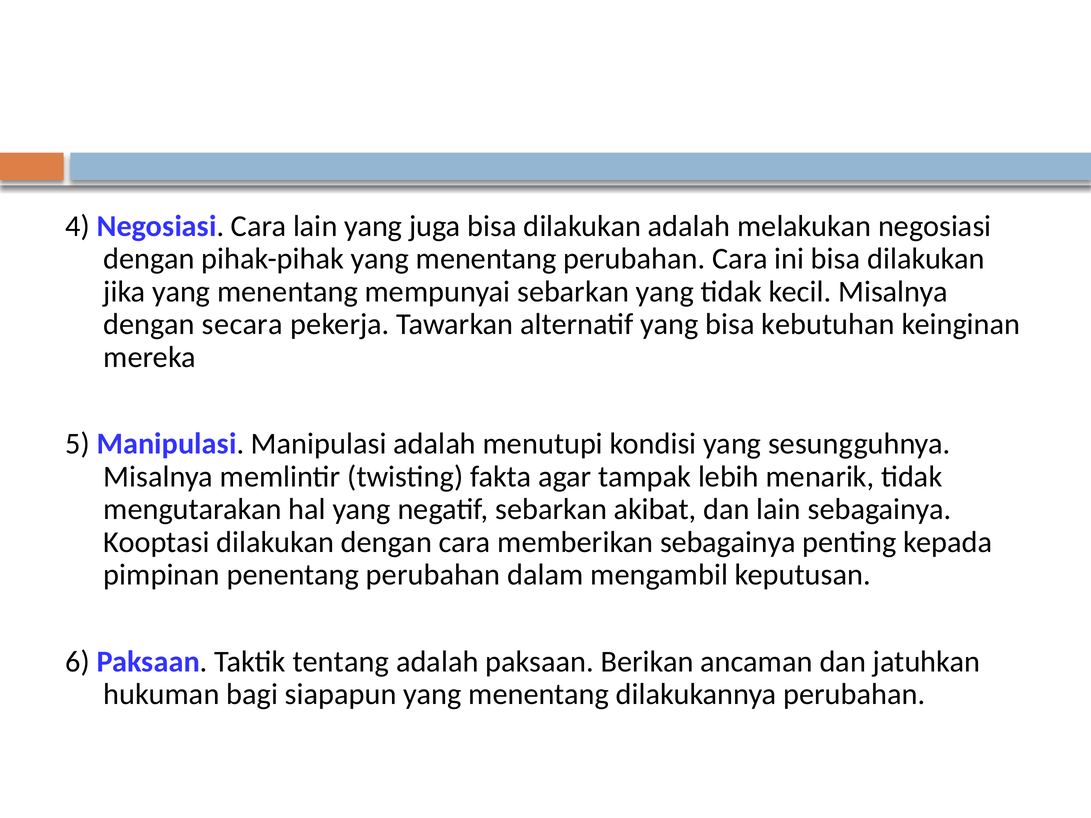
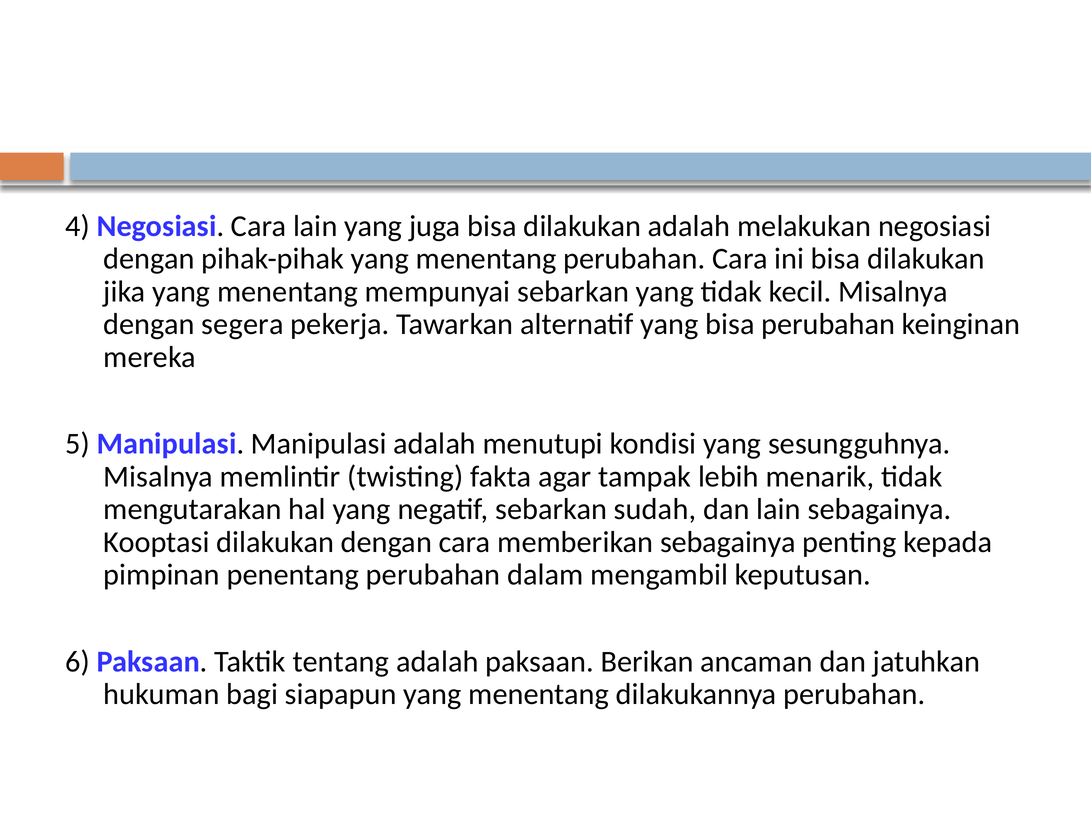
secara: secara -> segera (242, 324)
bisa kebutuhan: kebutuhan -> perubahan (828, 324)
akibat: akibat -> sudah (655, 510)
